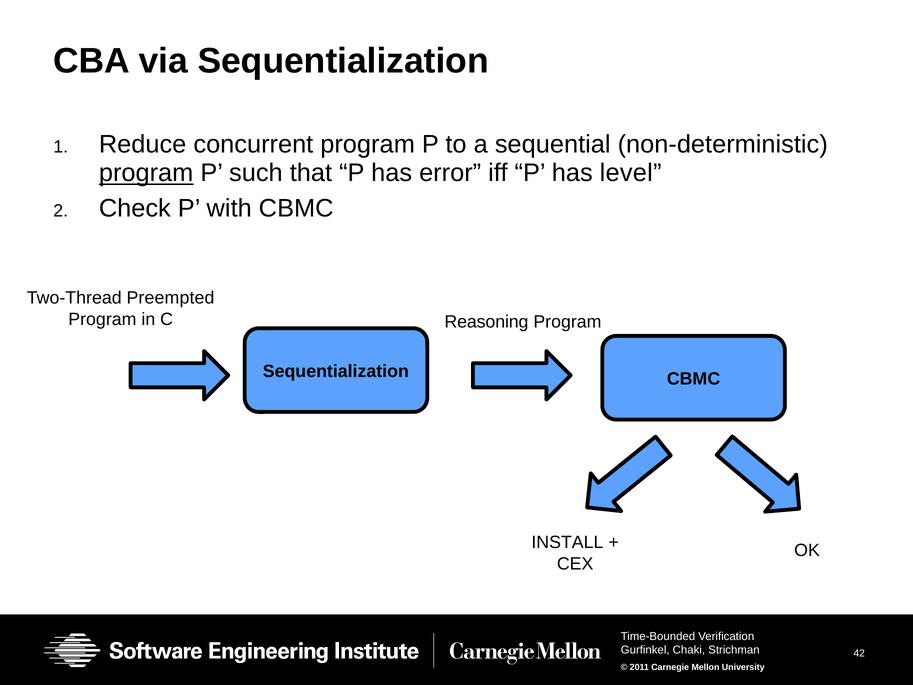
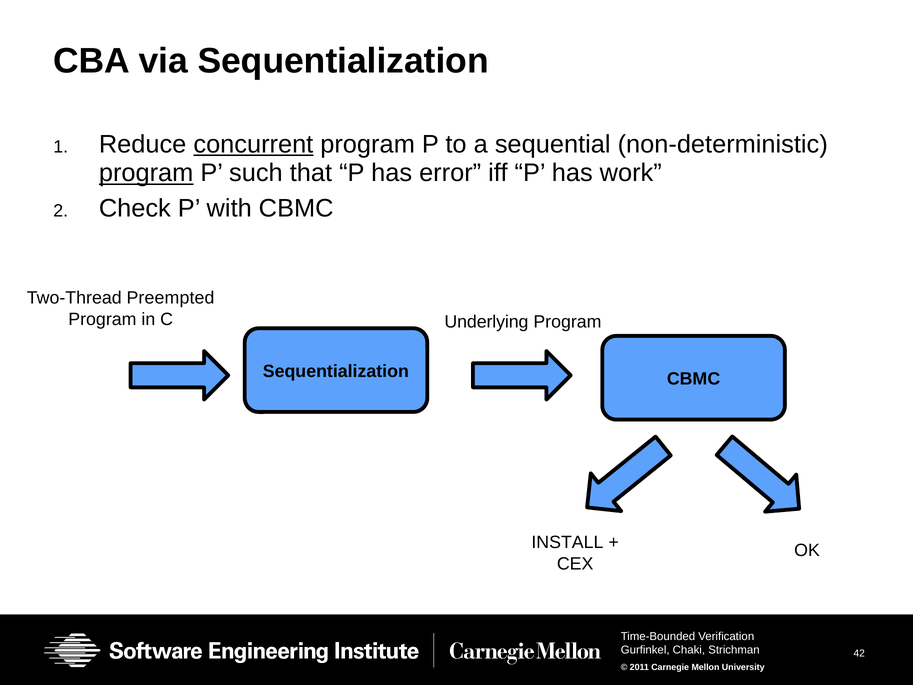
concurrent underline: none -> present (253, 144)
level: level -> work (631, 173)
Reasoning: Reasoning -> Underlying (486, 322)
